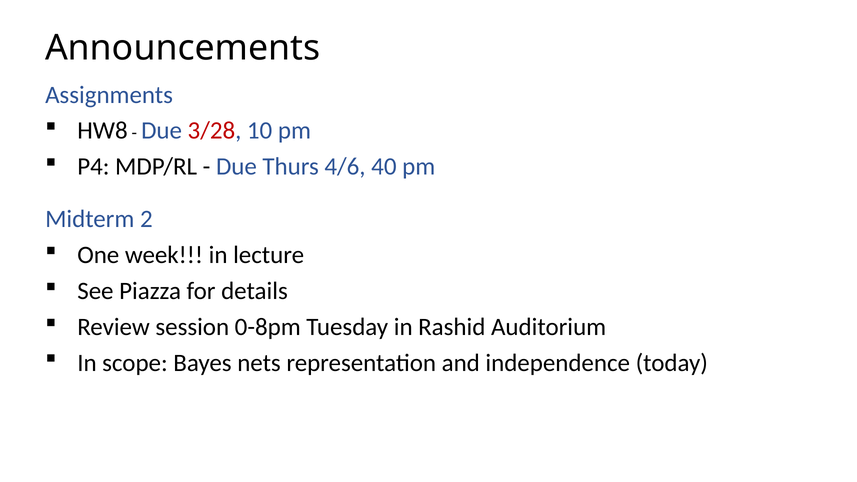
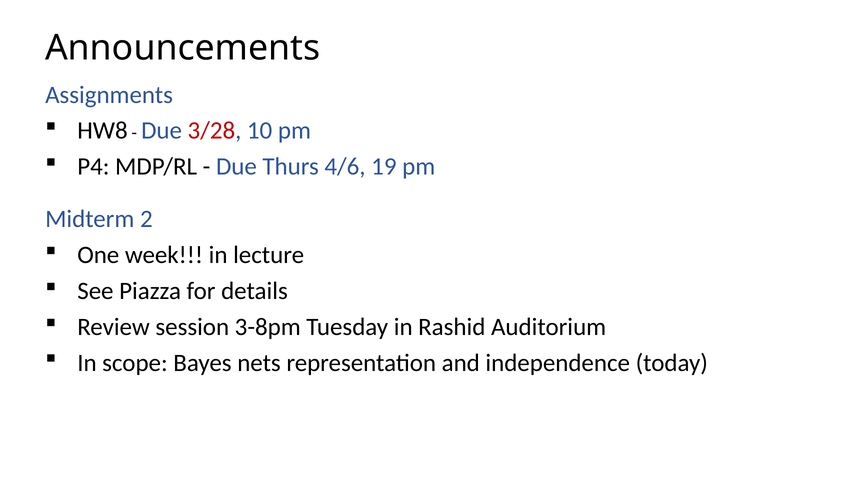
40: 40 -> 19 (384, 167)
0-8pm: 0-8pm -> 3-8pm (268, 327)
